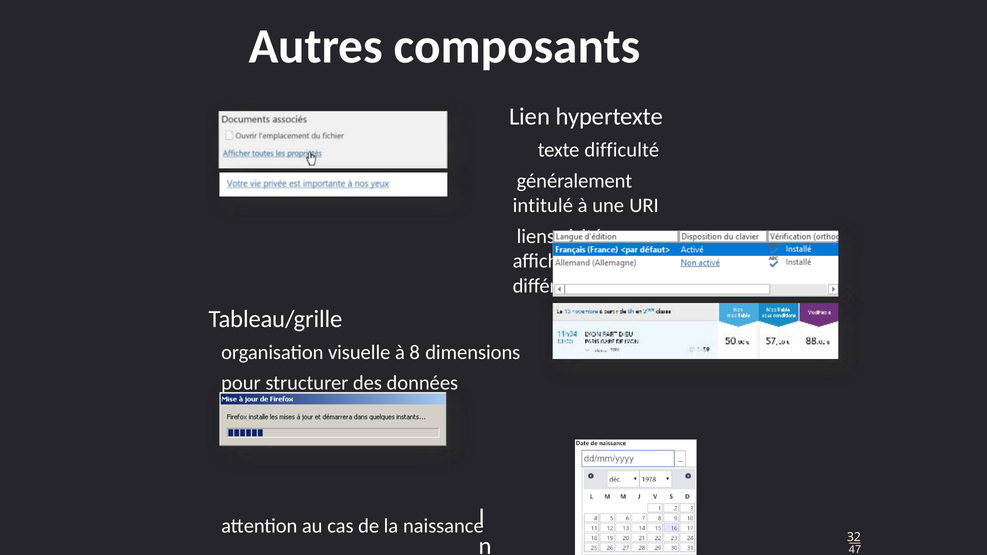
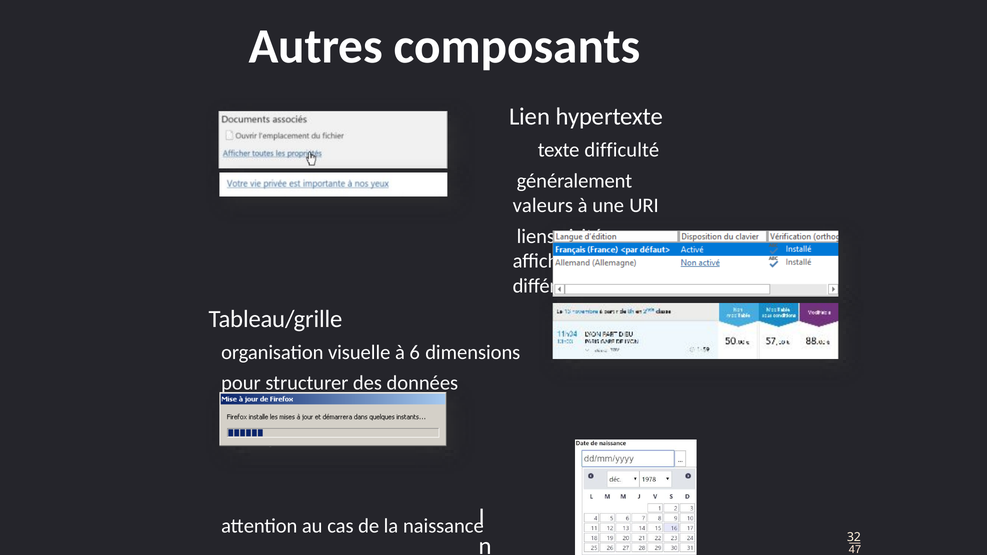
intitulé: intitulé -> valeurs (543, 206)
8: 8 -> 6 (415, 352)
